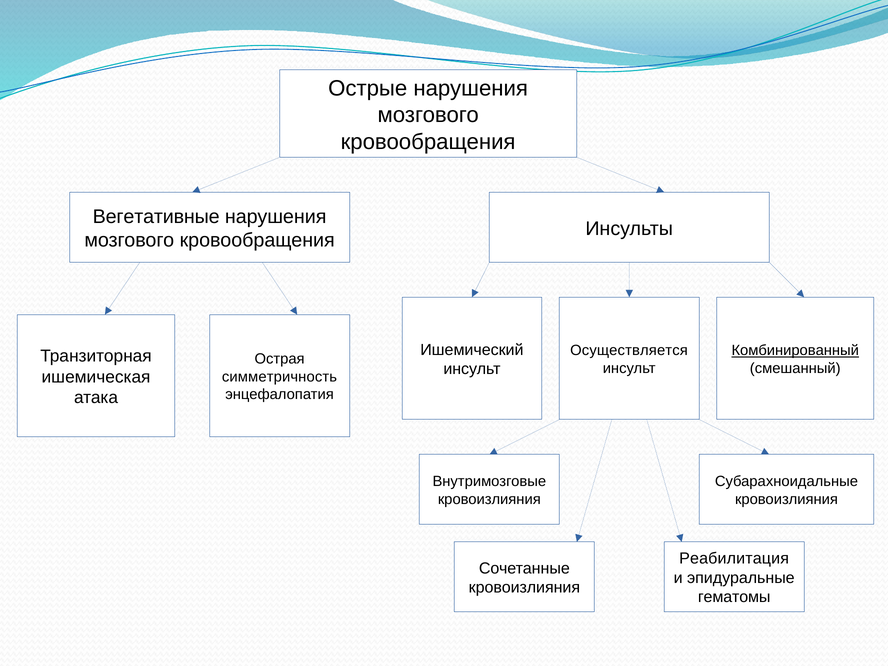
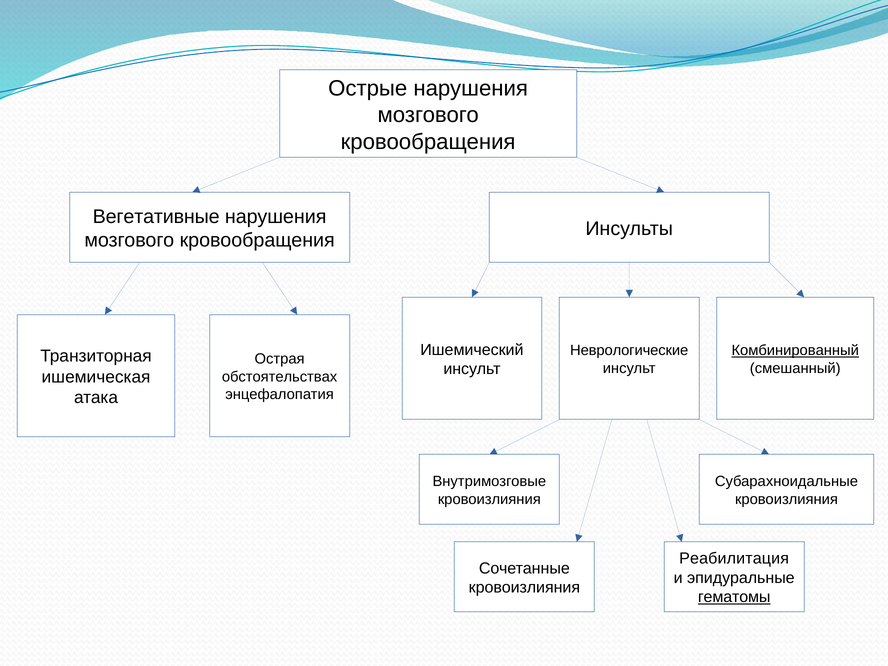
Осуществляется: Осуществляется -> Неврологические (629, 350)
симметричность: симметричность -> обстоятельствах (280, 377)
гематомы underline: none -> present (734, 597)
